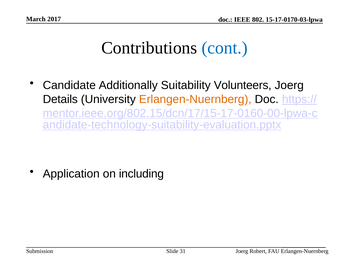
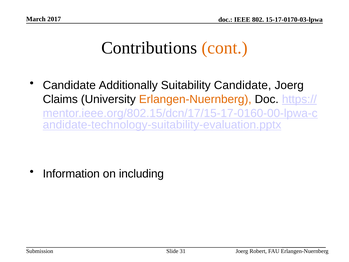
cont colour: blue -> orange (225, 48)
Suitability Volunteers: Volunteers -> Candidate (243, 85)
Details: Details -> Claims (60, 99)
Application: Application -> Information (71, 174)
